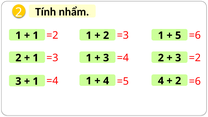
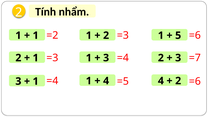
=2: =2 -> =7 (195, 58)
